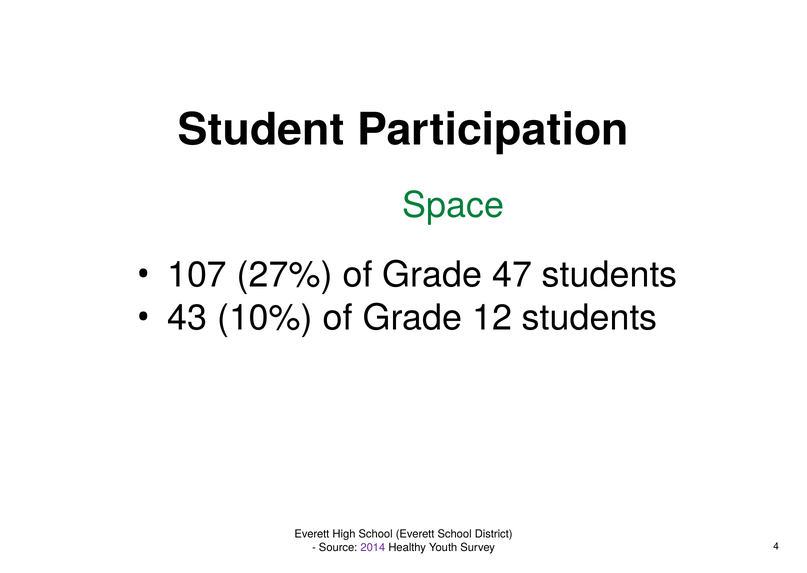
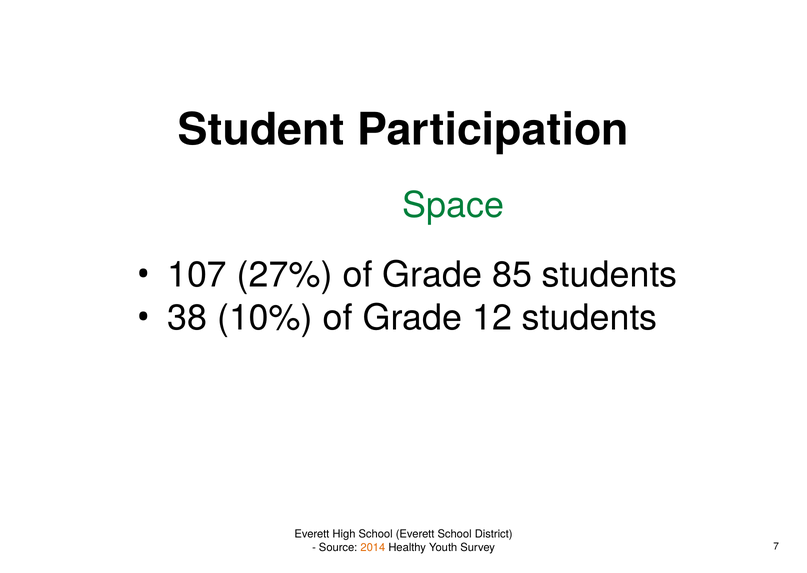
47: 47 -> 85 (512, 275)
43: 43 -> 38 (187, 318)
2014 colour: purple -> orange (373, 547)
4: 4 -> 7 (776, 547)
